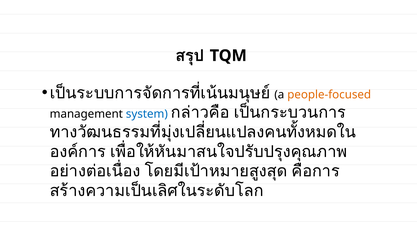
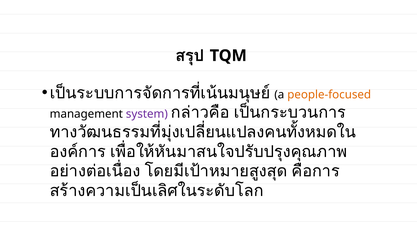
system colour: blue -> purple (147, 114)
